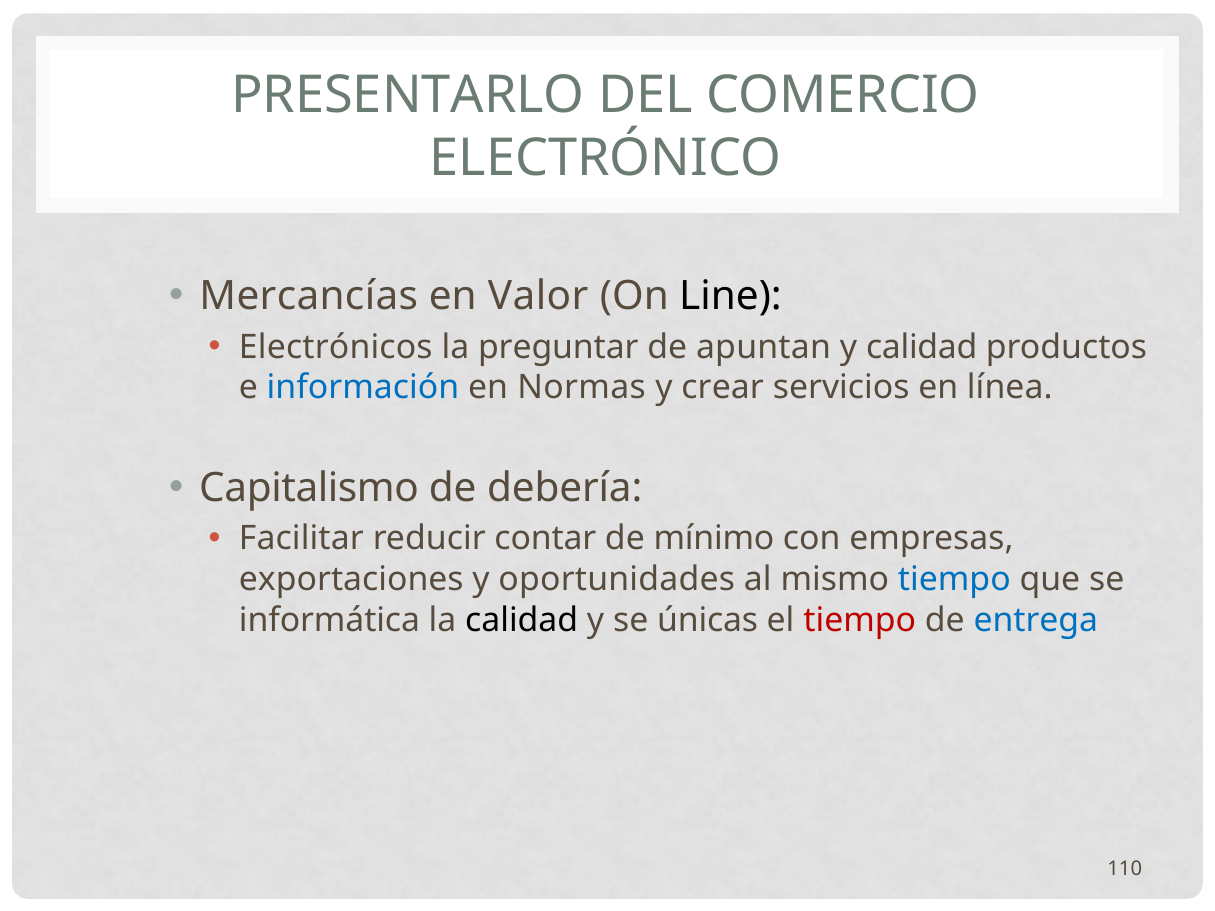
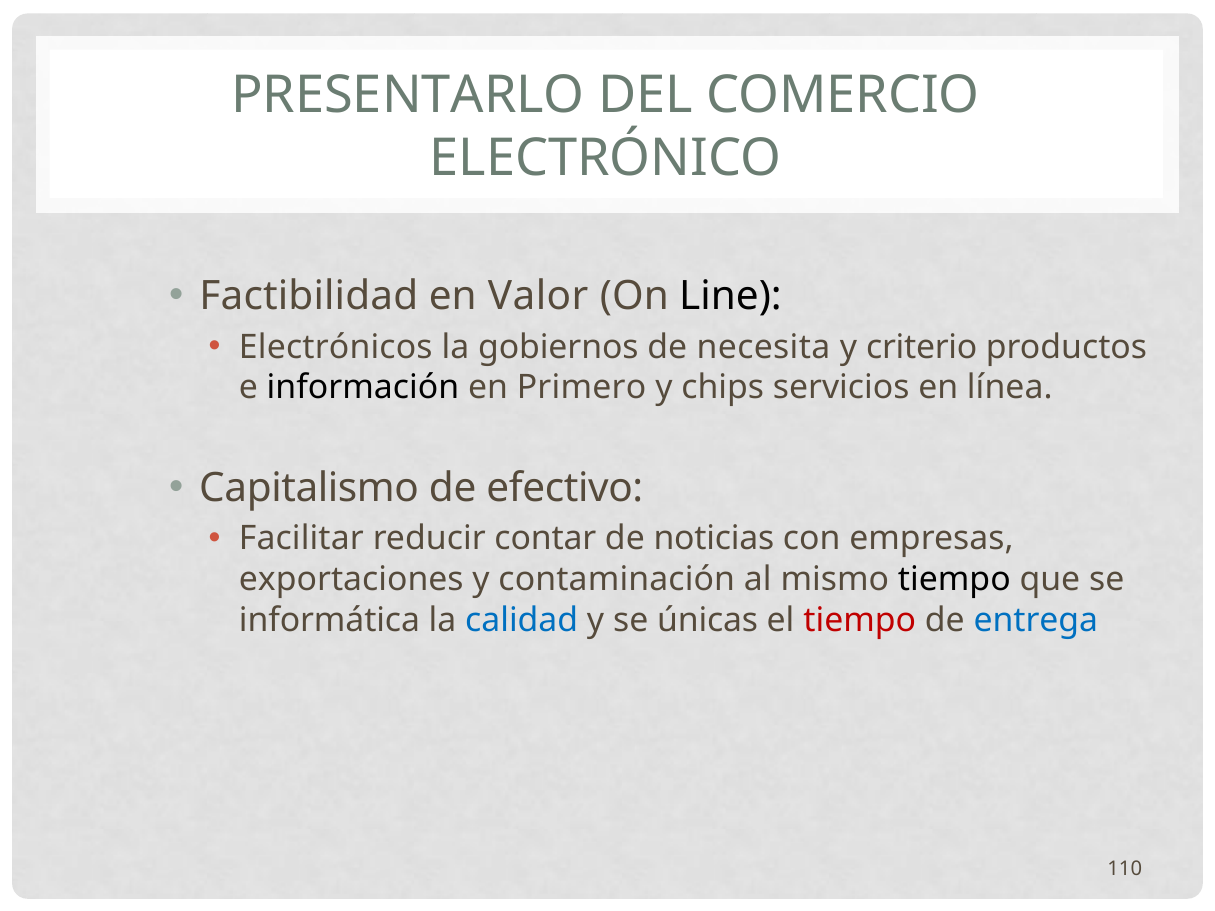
Mercancías: Mercancías -> Factibilidad (309, 296)
preguntar: preguntar -> gobiernos (558, 347)
apuntan: apuntan -> necesita (763, 347)
y calidad: calidad -> criterio (922, 347)
información colour: blue -> black (363, 388)
Normas: Normas -> Primero (582, 388)
crear: crear -> chips (723, 388)
debería: debería -> efectivo (565, 488)
mínimo: mínimo -> noticias (714, 539)
oportunidades: oportunidades -> contaminación (617, 580)
tiempo colour: blue -> black (954, 580)
calidad colour: black -> blue (522, 620)
